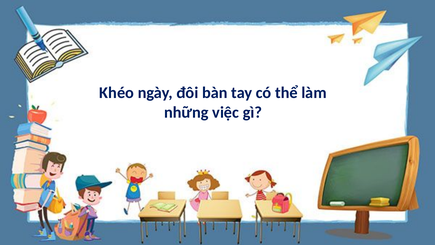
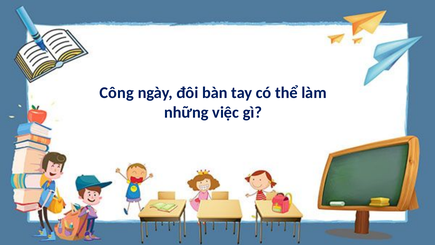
Khéo: Khéo -> Công (117, 93)
